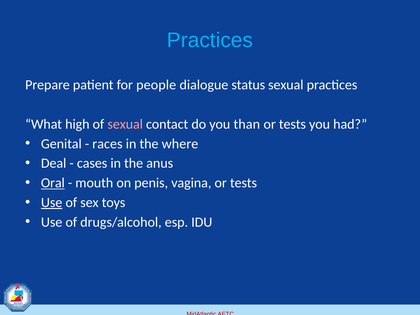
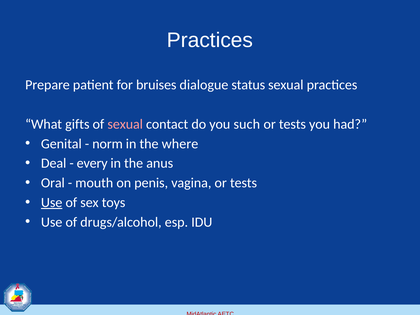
Practices colour: light blue -> white (210, 40)
people: people -> bruises (156, 85)
high: high -> gifts (77, 124)
than: than -> such (247, 124)
races: races -> norm (108, 144)
cases: cases -> every (92, 163)
Oral underline: present -> none (53, 183)
